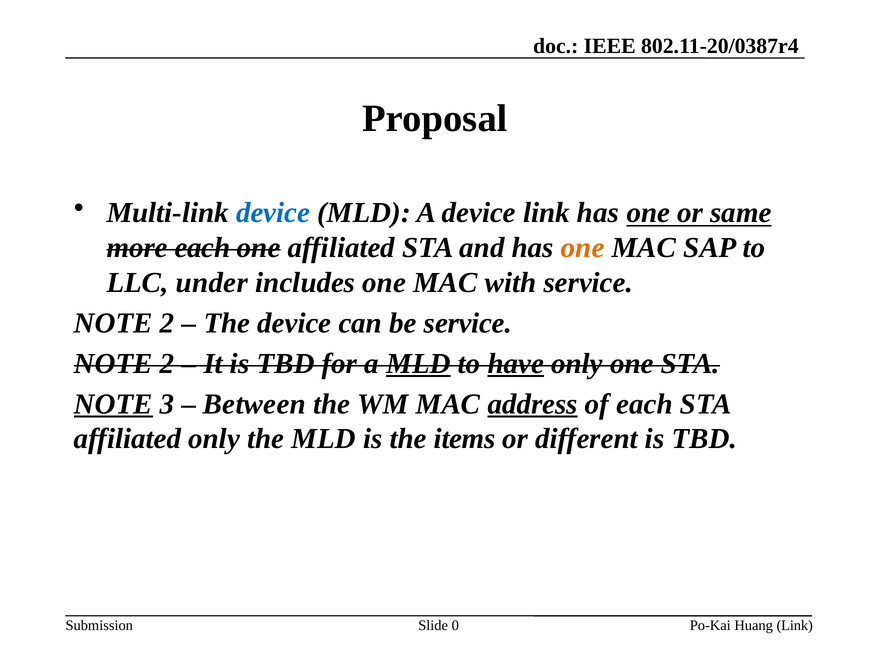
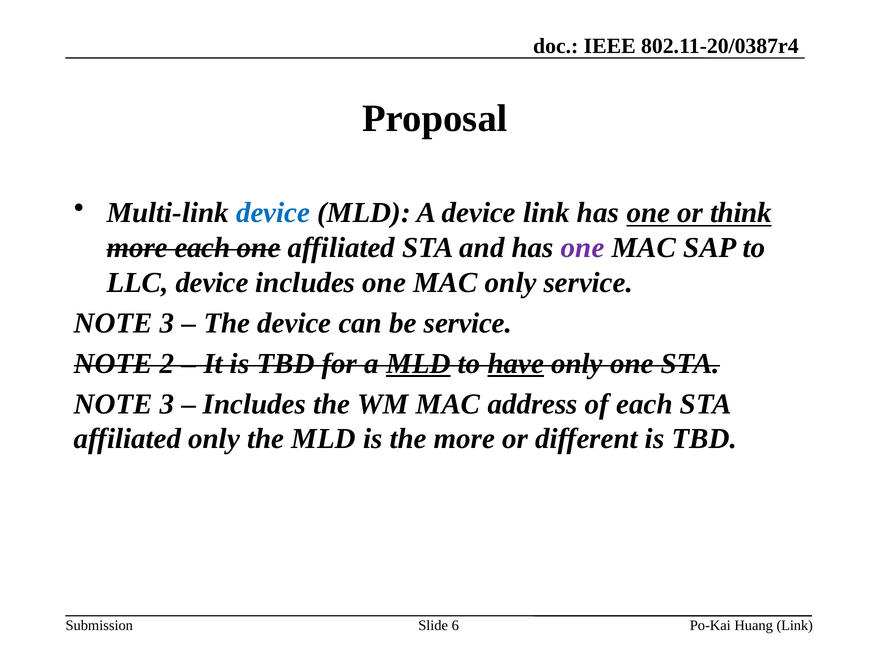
same: same -> think (741, 213)
one colour: orange -> purple (583, 248)
LLC under: under -> device (212, 283)
MAC with: with -> only (511, 283)
2: 2 -> 3 (167, 323)
NOTE underline: present -> none (113, 404)
Between: Between -> Includes (254, 404)
address underline: present -> none (533, 404)
the items: items -> more (464, 439)
0: 0 -> 6 (455, 626)
